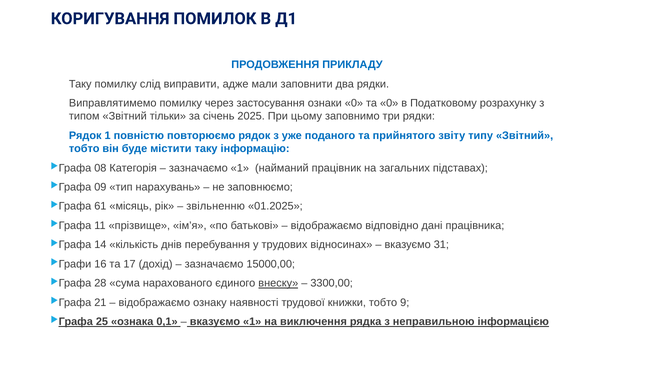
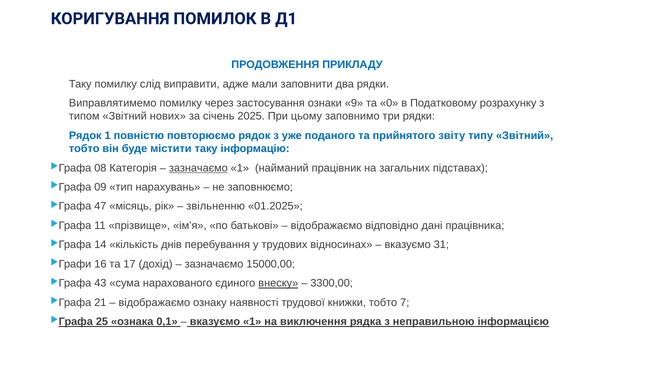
ознаки 0: 0 -> 9 (354, 103)
тільки: тільки -> нових (168, 117)
зазначаємо underline: none -> present (198, 168)
61: 61 -> 47 (100, 207)
28: 28 -> 43 (100, 284)
тобто 9: 9 -> 7 (405, 303)
